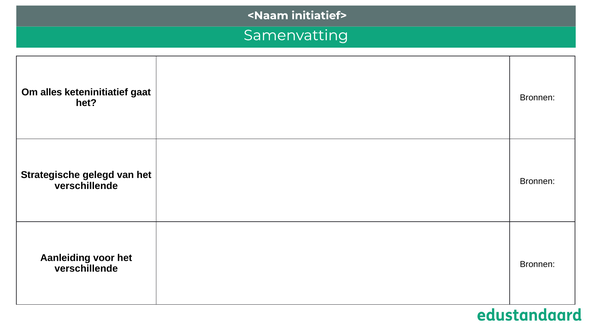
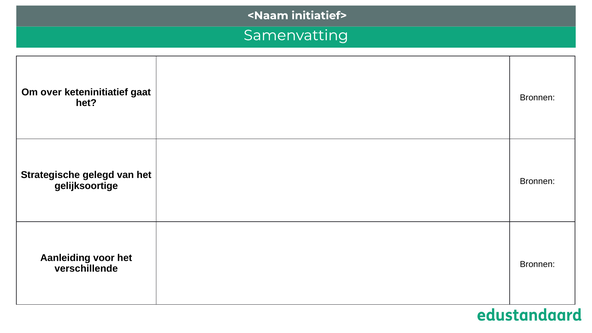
alles: alles -> over (51, 92)
verschillende: verschillende -> gelijksoortige (86, 186)
